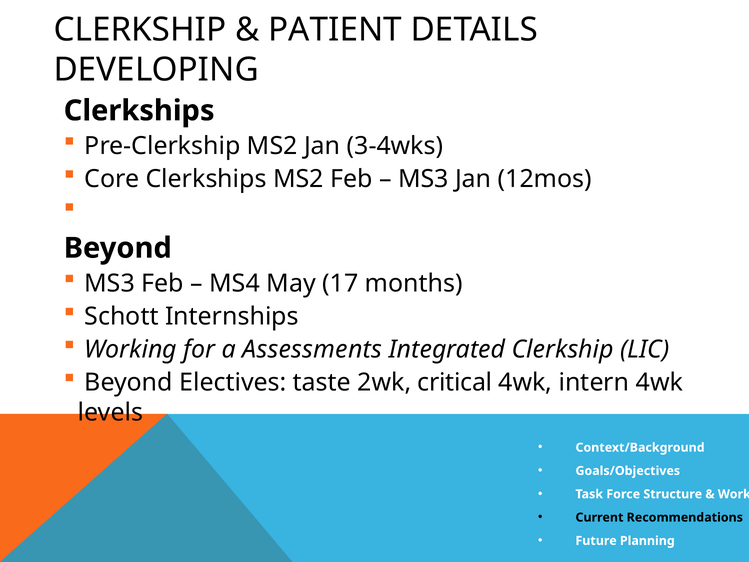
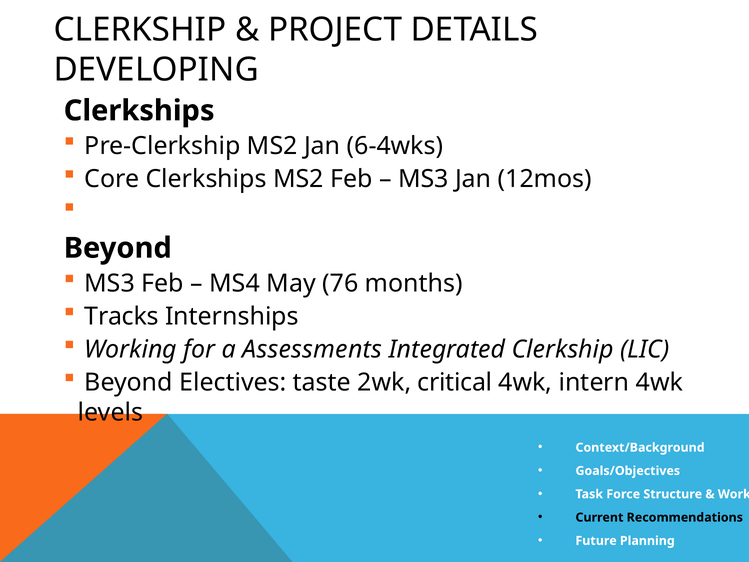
PATIENT: PATIENT -> PROJECT (335, 30)
3-4wks: 3-4wks -> 6-4wks (395, 146)
17: 17 -> 76 (340, 283)
Schott: Schott -> Tracks (122, 316)
